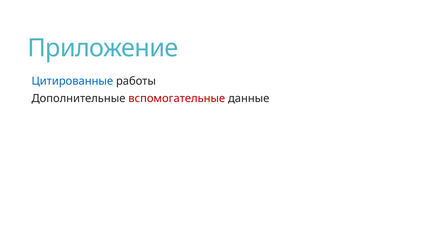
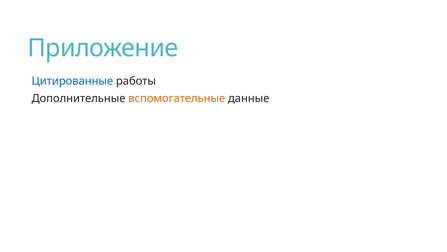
вспомогательные colour: red -> orange (177, 98)
